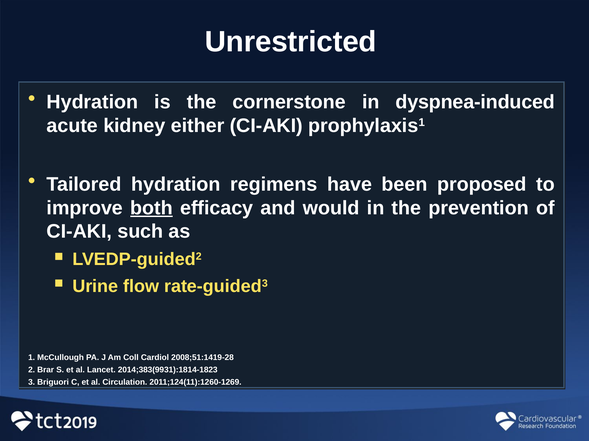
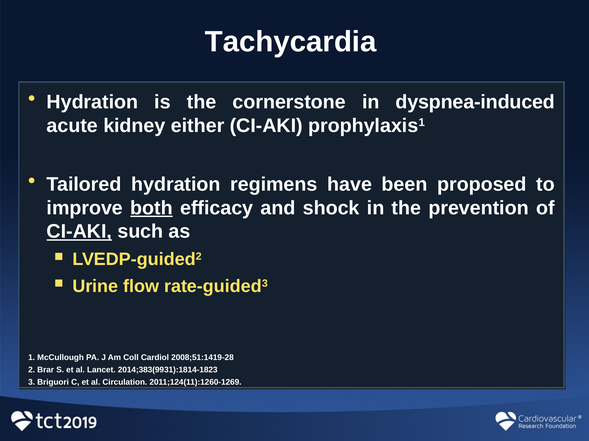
Unrestricted: Unrestricted -> Tachycardia (291, 42)
would: would -> shock (331, 208)
CI-AKI underline: none -> present (79, 232)
